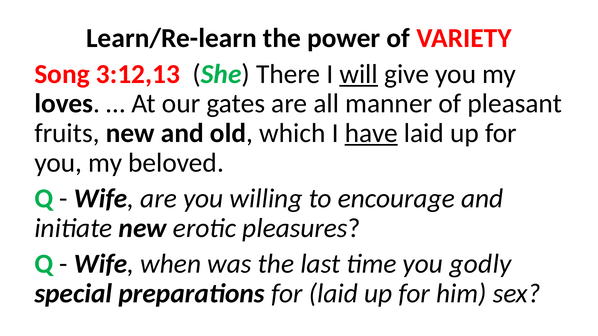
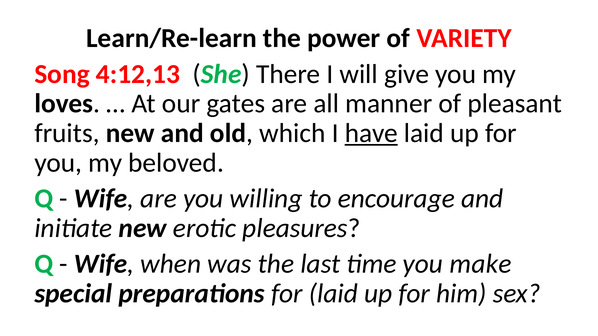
3:12,13: 3:12,13 -> 4:12,13 (138, 74)
will underline: present -> none (359, 74)
godly: godly -> make (481, 264)
